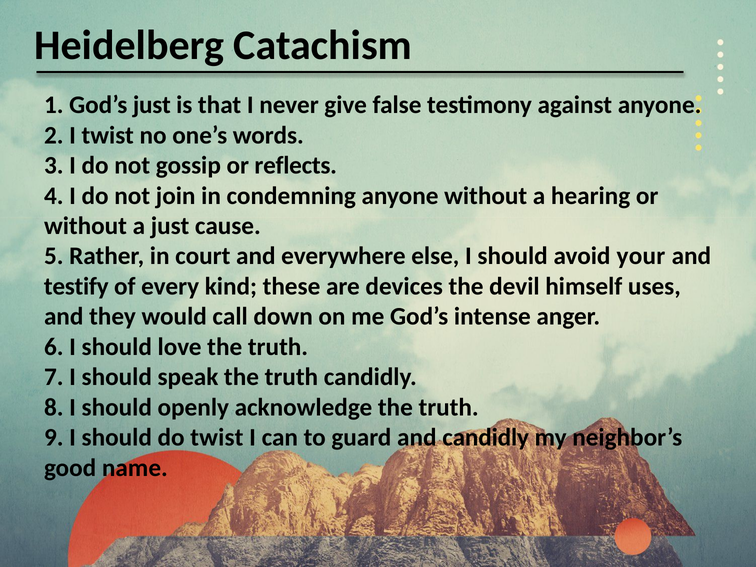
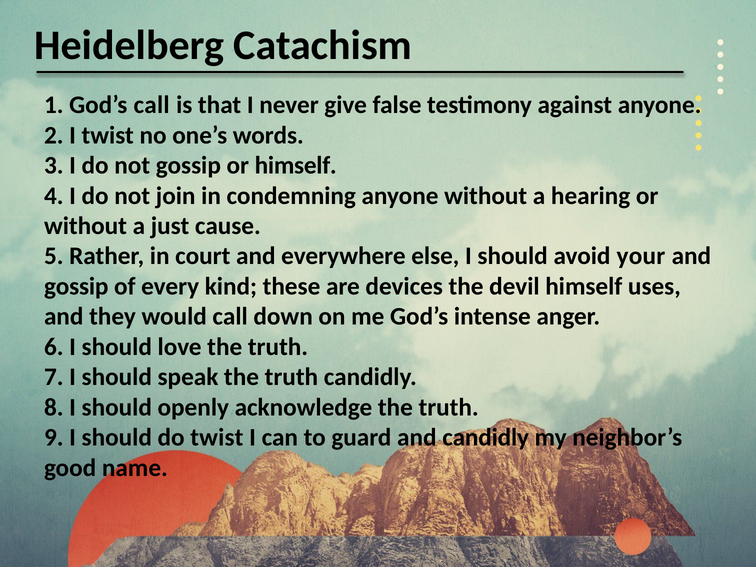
God’s just: just -> call (152, 105)
or reflects: reflects -> himself (296, 165)
testify: testify -> gossip (76, 286)
